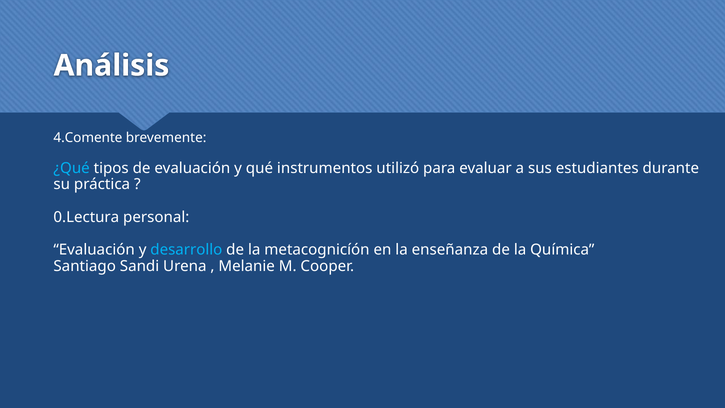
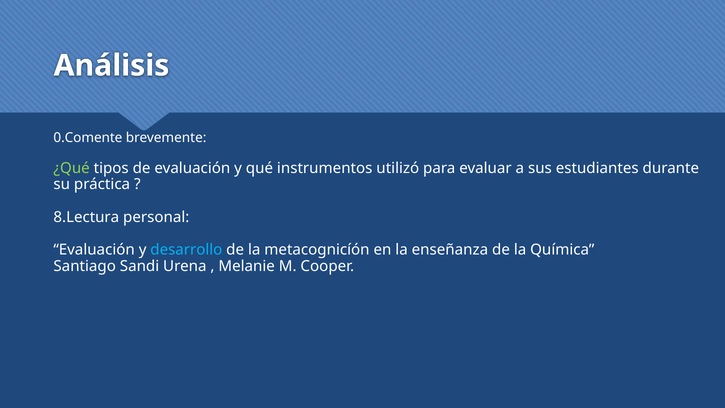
4.Comente: 4.Comente -> 0.Comente (88, 138)
¿Qué colour: light blue -> light green (72, 168)
0.Lectura: 0.Lectura -> 8.Lectura (86, 217)
